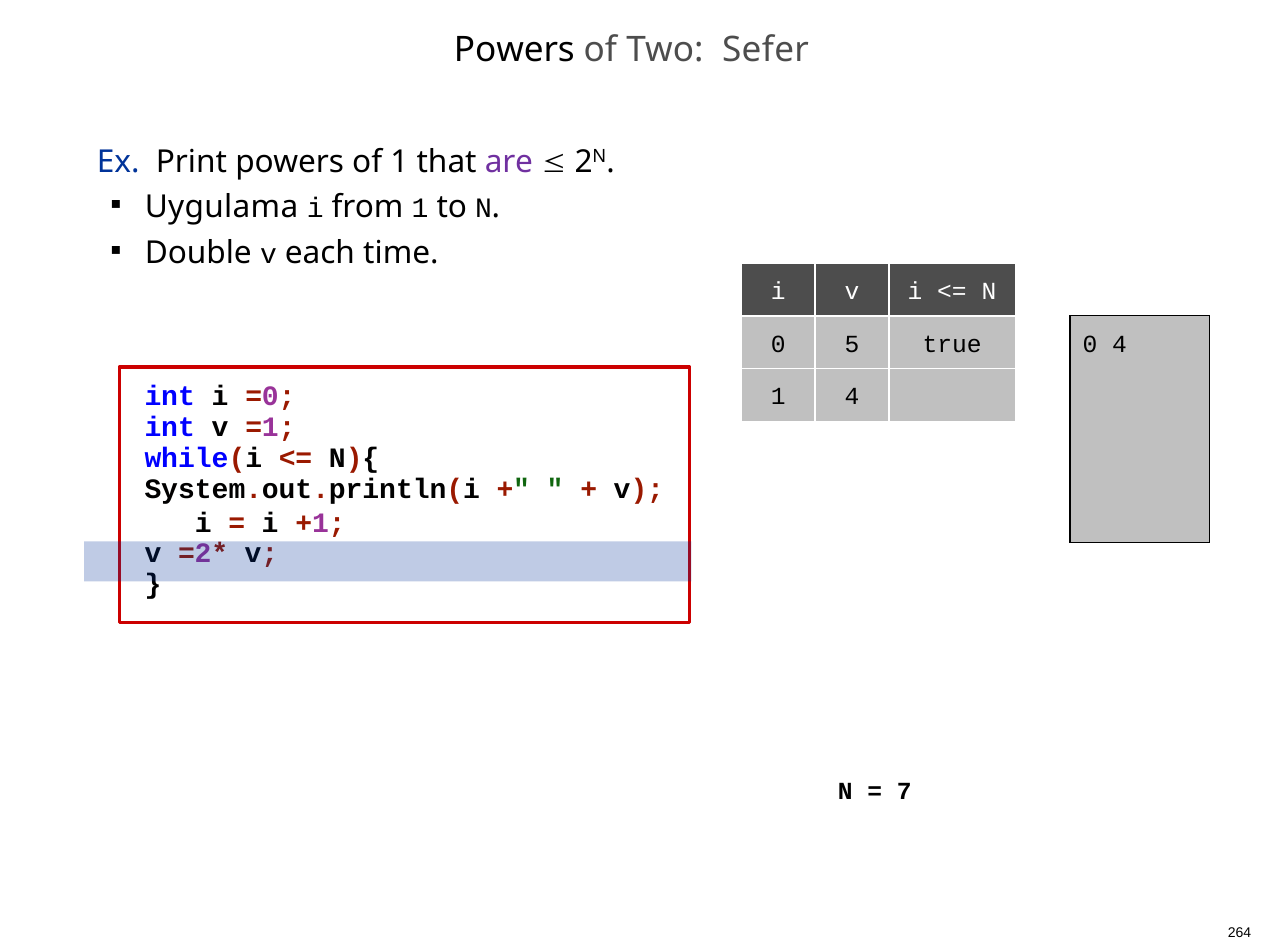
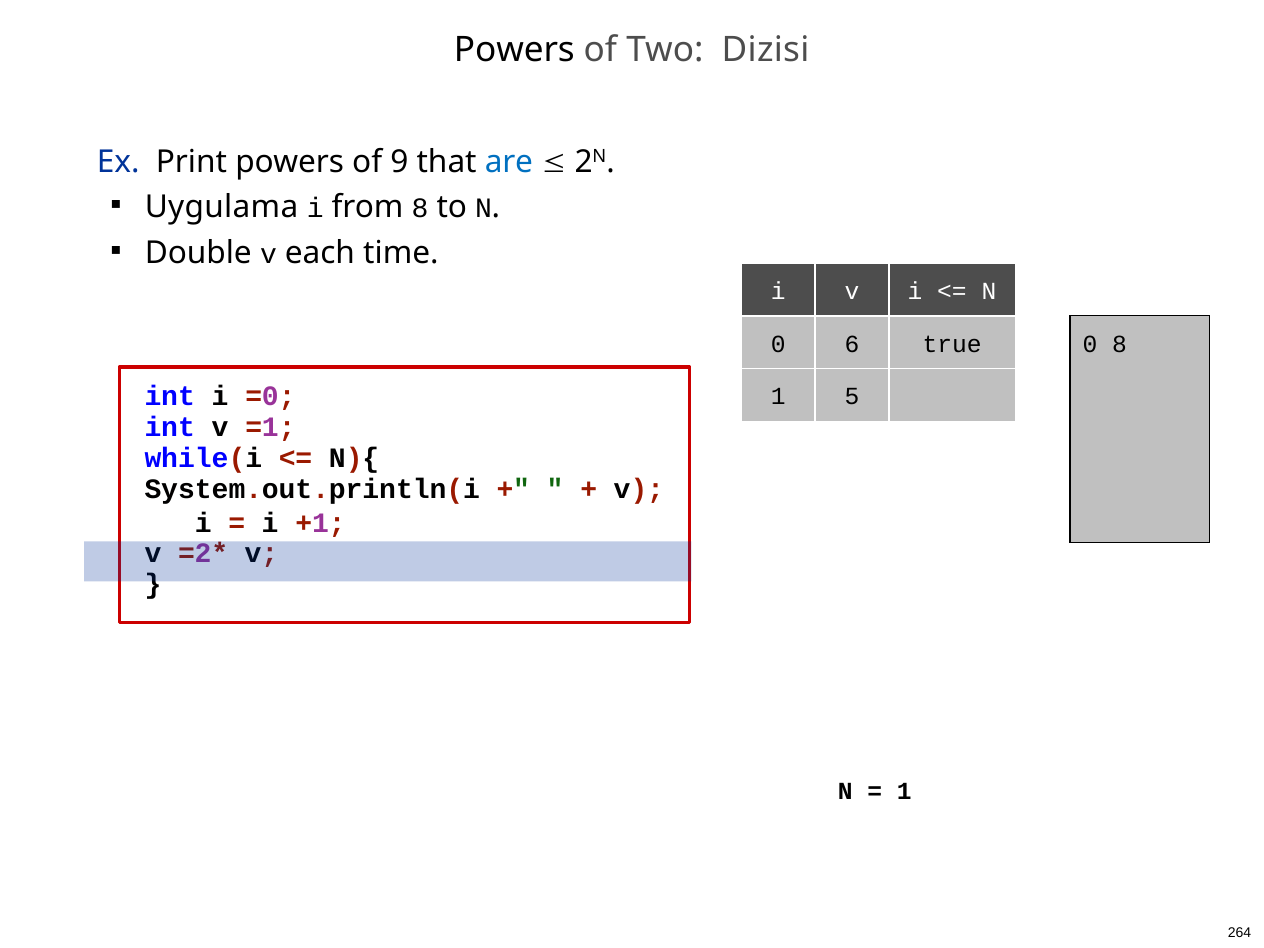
Sefer: Sefer -> Dizisi (766, 50)
of 1: 1 -> 9 (399, 162)
are colour: purple -> blue (509, 162)
from 1: 1 -> 8 (420, 208)
5: 5 -> 6 (852, 344)
0 4: 4 -> 8 (1120, 344)
1 4: 4 -> 5 (852, 397)
7: 7 -> 1 (904, 792)
